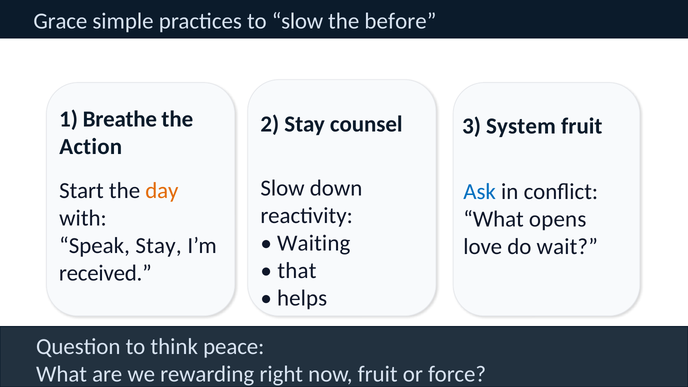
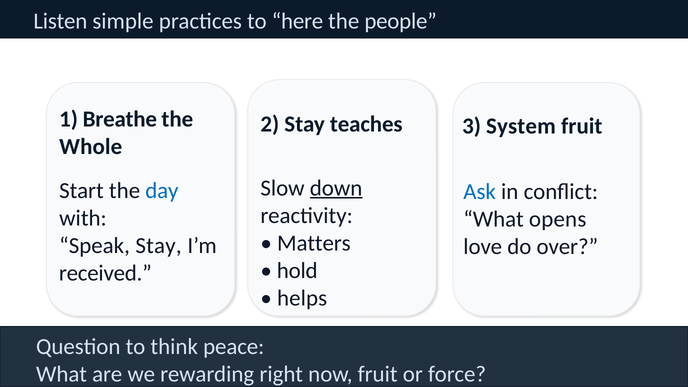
Grace: Grace -> Listen (60, 21)
to slow: slow -> here (297, 21)
before: before -> people (401, 21)
counsel: counsel -> teaches (366, 124)
Action: Action -> Whole (91, 147)
down underline: none -> present (336, 188)
day colour: orange -> blue (162, 191)
Waiting: Waiting -> Matters (314, 243)
wait: wait -> over (567, 247)
that: that -> hold (297, 271)
